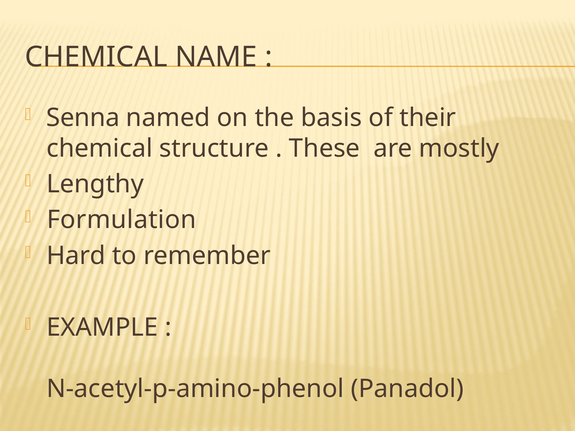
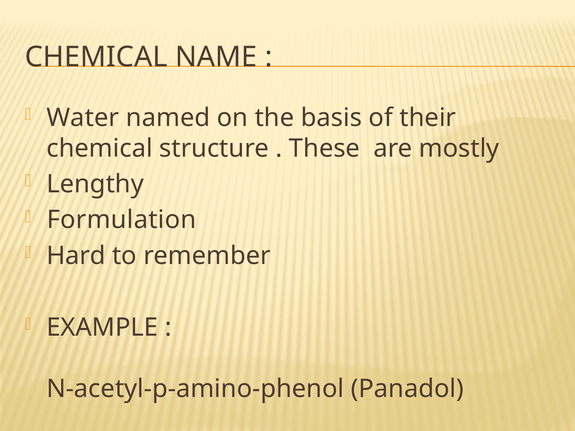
Senna: Senna -> Water (83, 118)
